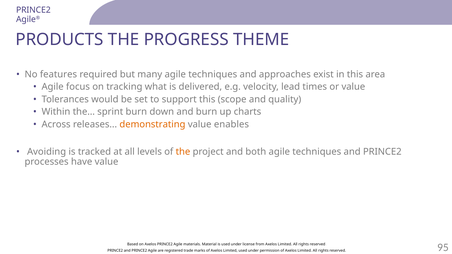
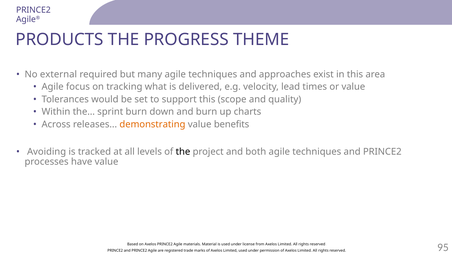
features: features -> external (58, 74)
enables: enables -> benefits (232, 124)
the colour: orange -> black (183, 152)
